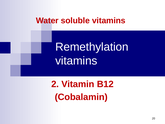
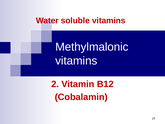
Remethylation: Remethylation -> Methylmalonic (92, 47)
